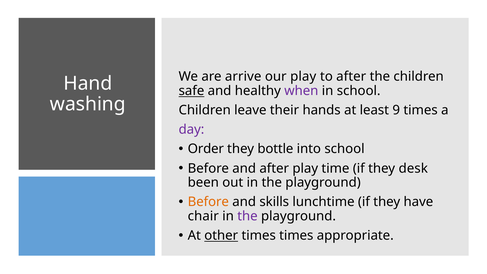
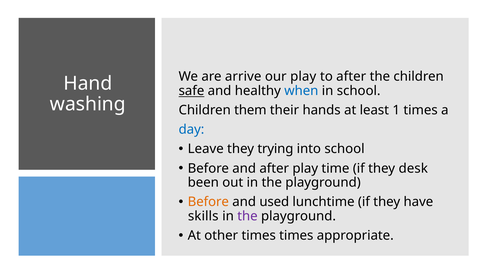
when colour: purple -> blue (301, 91)
leave: leave -> them (250, 110)
9: 9 -> 1 (396, 110)
day colour: purple -> blue (191, 130)
Order: Order -> Leave (206, 149)
bottle: bottle -> trying (275, 149)
skills: skills -> used (274, 202)
chair: chair -> skills (203, 216)
other underline: present -> none (221, 236)
